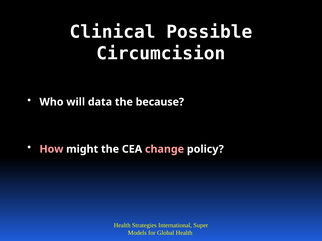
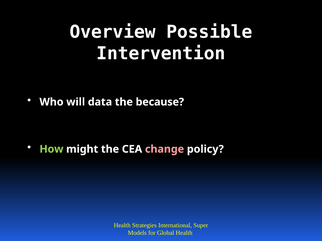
Clinical: Clinical -> Overview (113, 32)
Circumcision: Circumcision -> Intervention (161, 54)
How colour: pink -> light green (51, 149)
